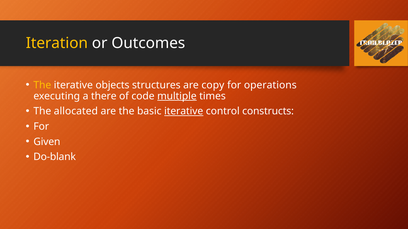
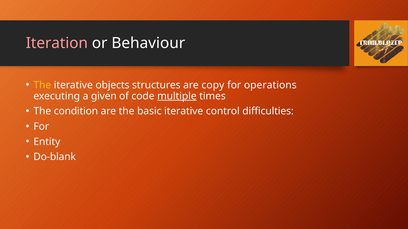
Iteration colour: yellow -> pink (57, 43)
Outcomes: Outcomes -> Behaviour (148, 43)
there: there -> given (104, 96)
allocated: allocated -> condition (76, 111)
iterative underline: present -> none (184, 111)
constructs: constructs -> difficulties (268, 111)
Given: Given -> Entity (47, 142)
